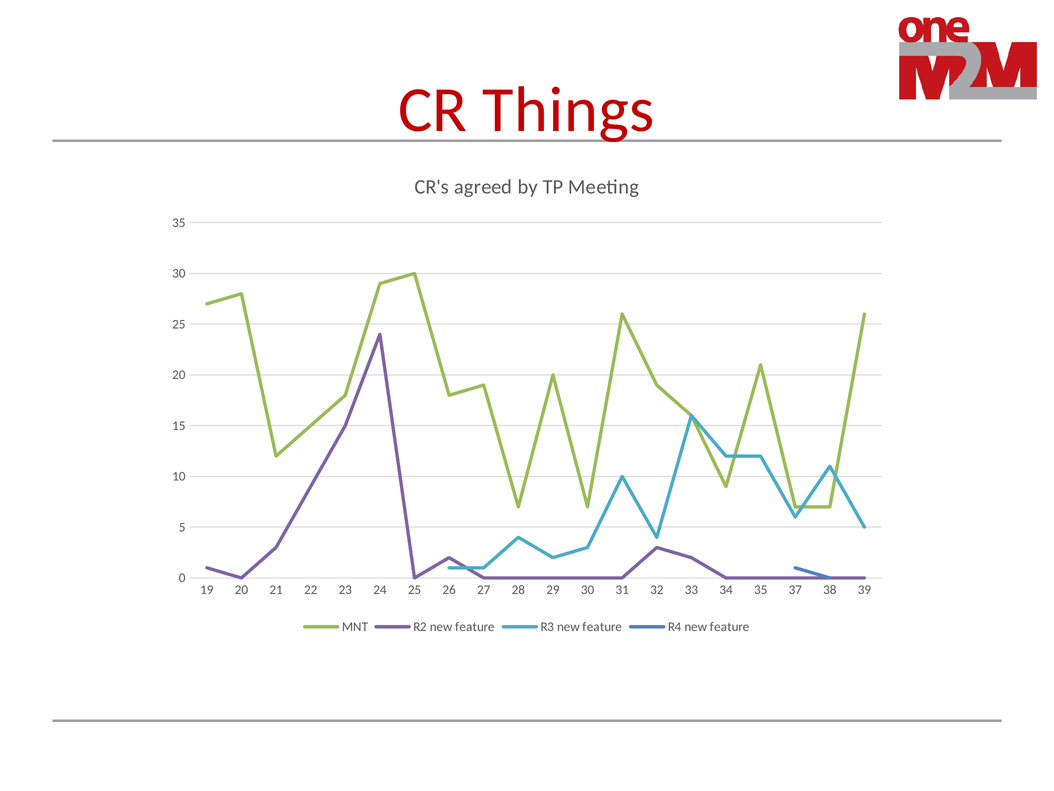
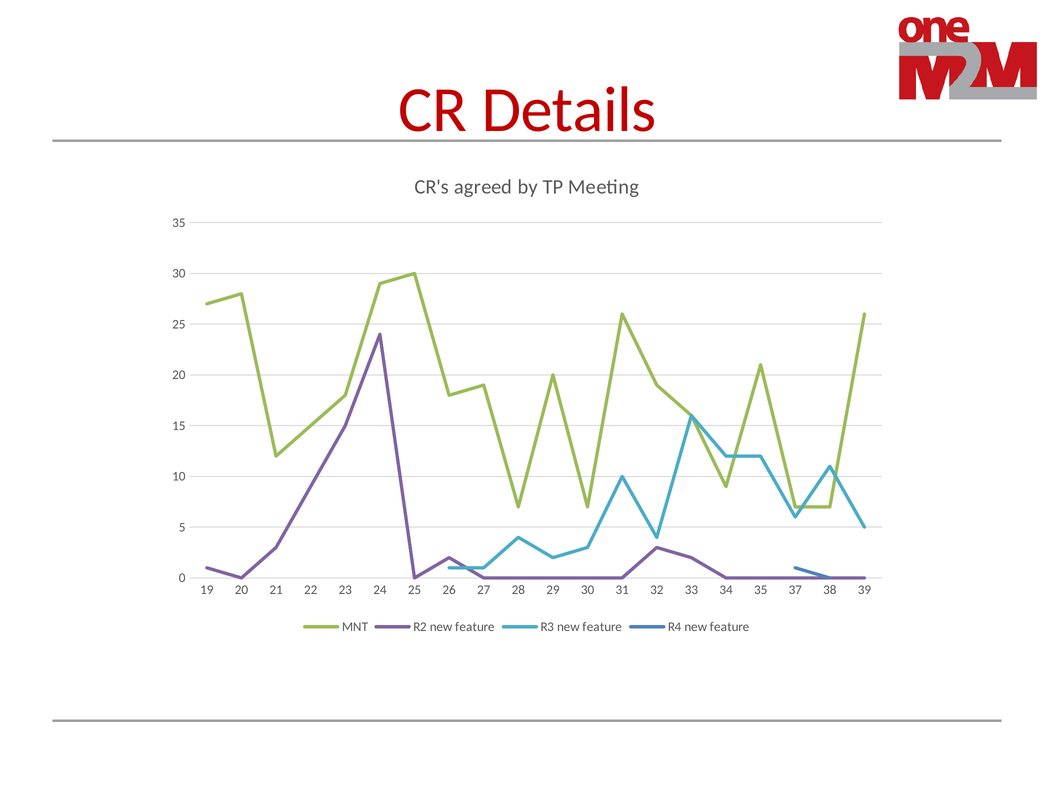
Things: Things -> Details (569, 110)
